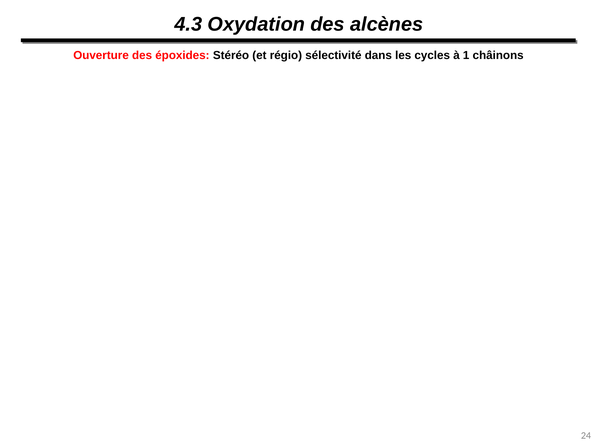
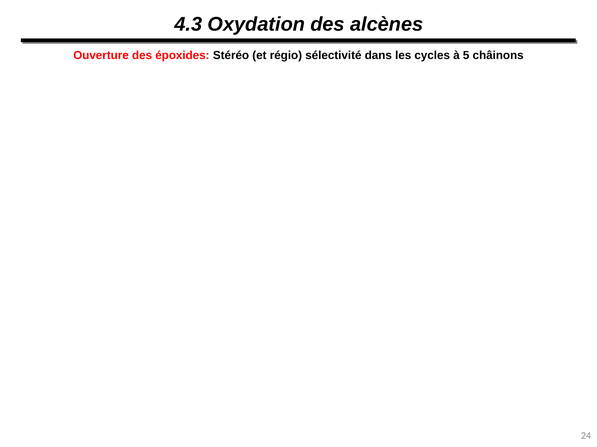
1: 1 -> 5 (466, 55)
